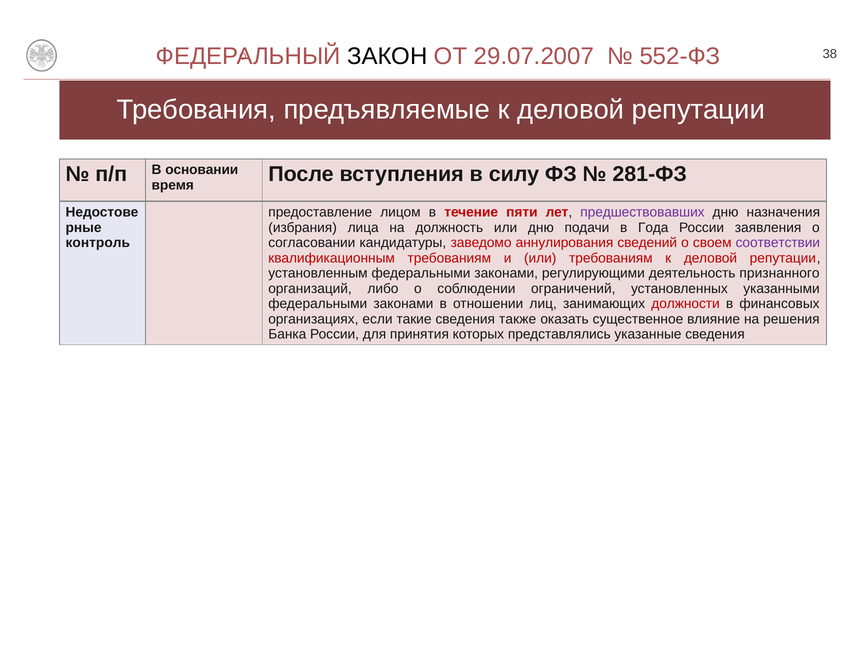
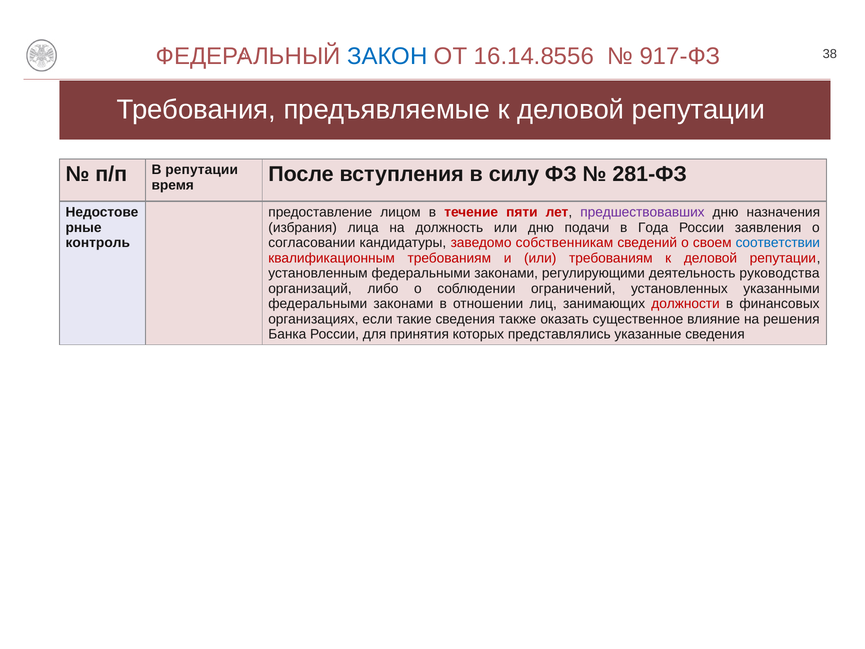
ЗАКОН colour: black -> blue (387, 56)
29.07.2007: 29.07.2007 -> 16.14.8556 (534, 56)
552-ФЗ: 552-ФЗ -> 917-ФЗ (680, 56)
В основании: основании -> репутации (202, 170)
аннулирования: аннулирования -> собственникам (564, 243)
соответствии colour: purple -> blue (778, 243)
признанного: признанного -> руководства (780, 273)
